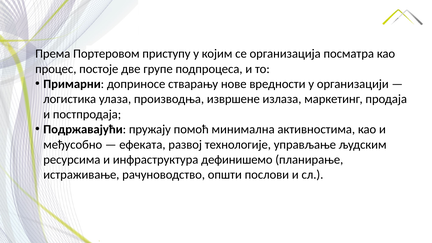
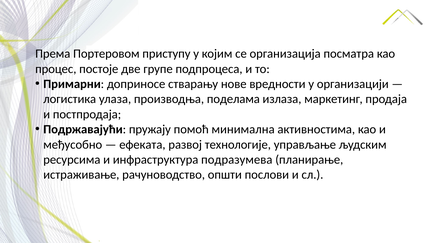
извршене: извршене -> поделама (233, 99)
дефинишемо: дефинишемо -> подразумева (237, 160)
